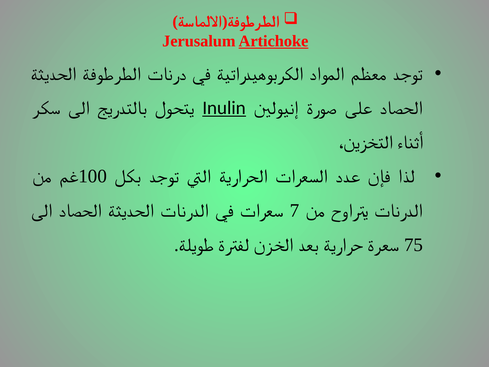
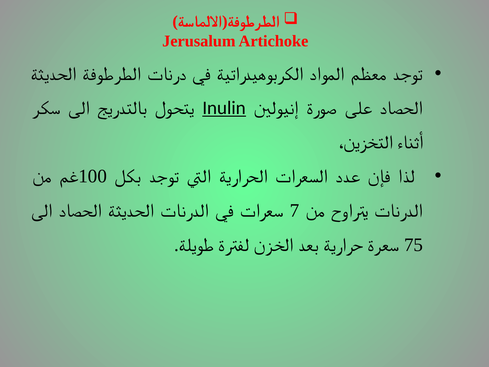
Artichoke underline: present -> none (273, 41)
